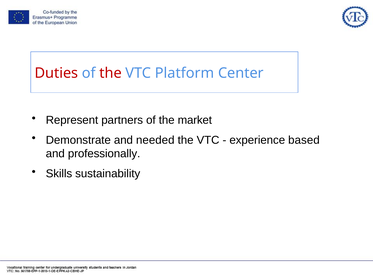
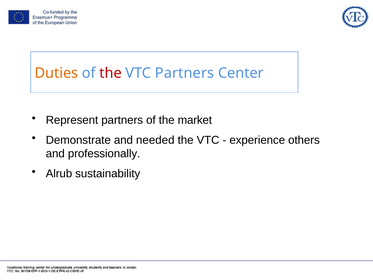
Duties colour: red -> orange (56, 73)
VTC Platform: Platform -> Partners (184, 73)
based: based -> others (304, 140)
Skills: Skills -> Alrub (59, 173)
